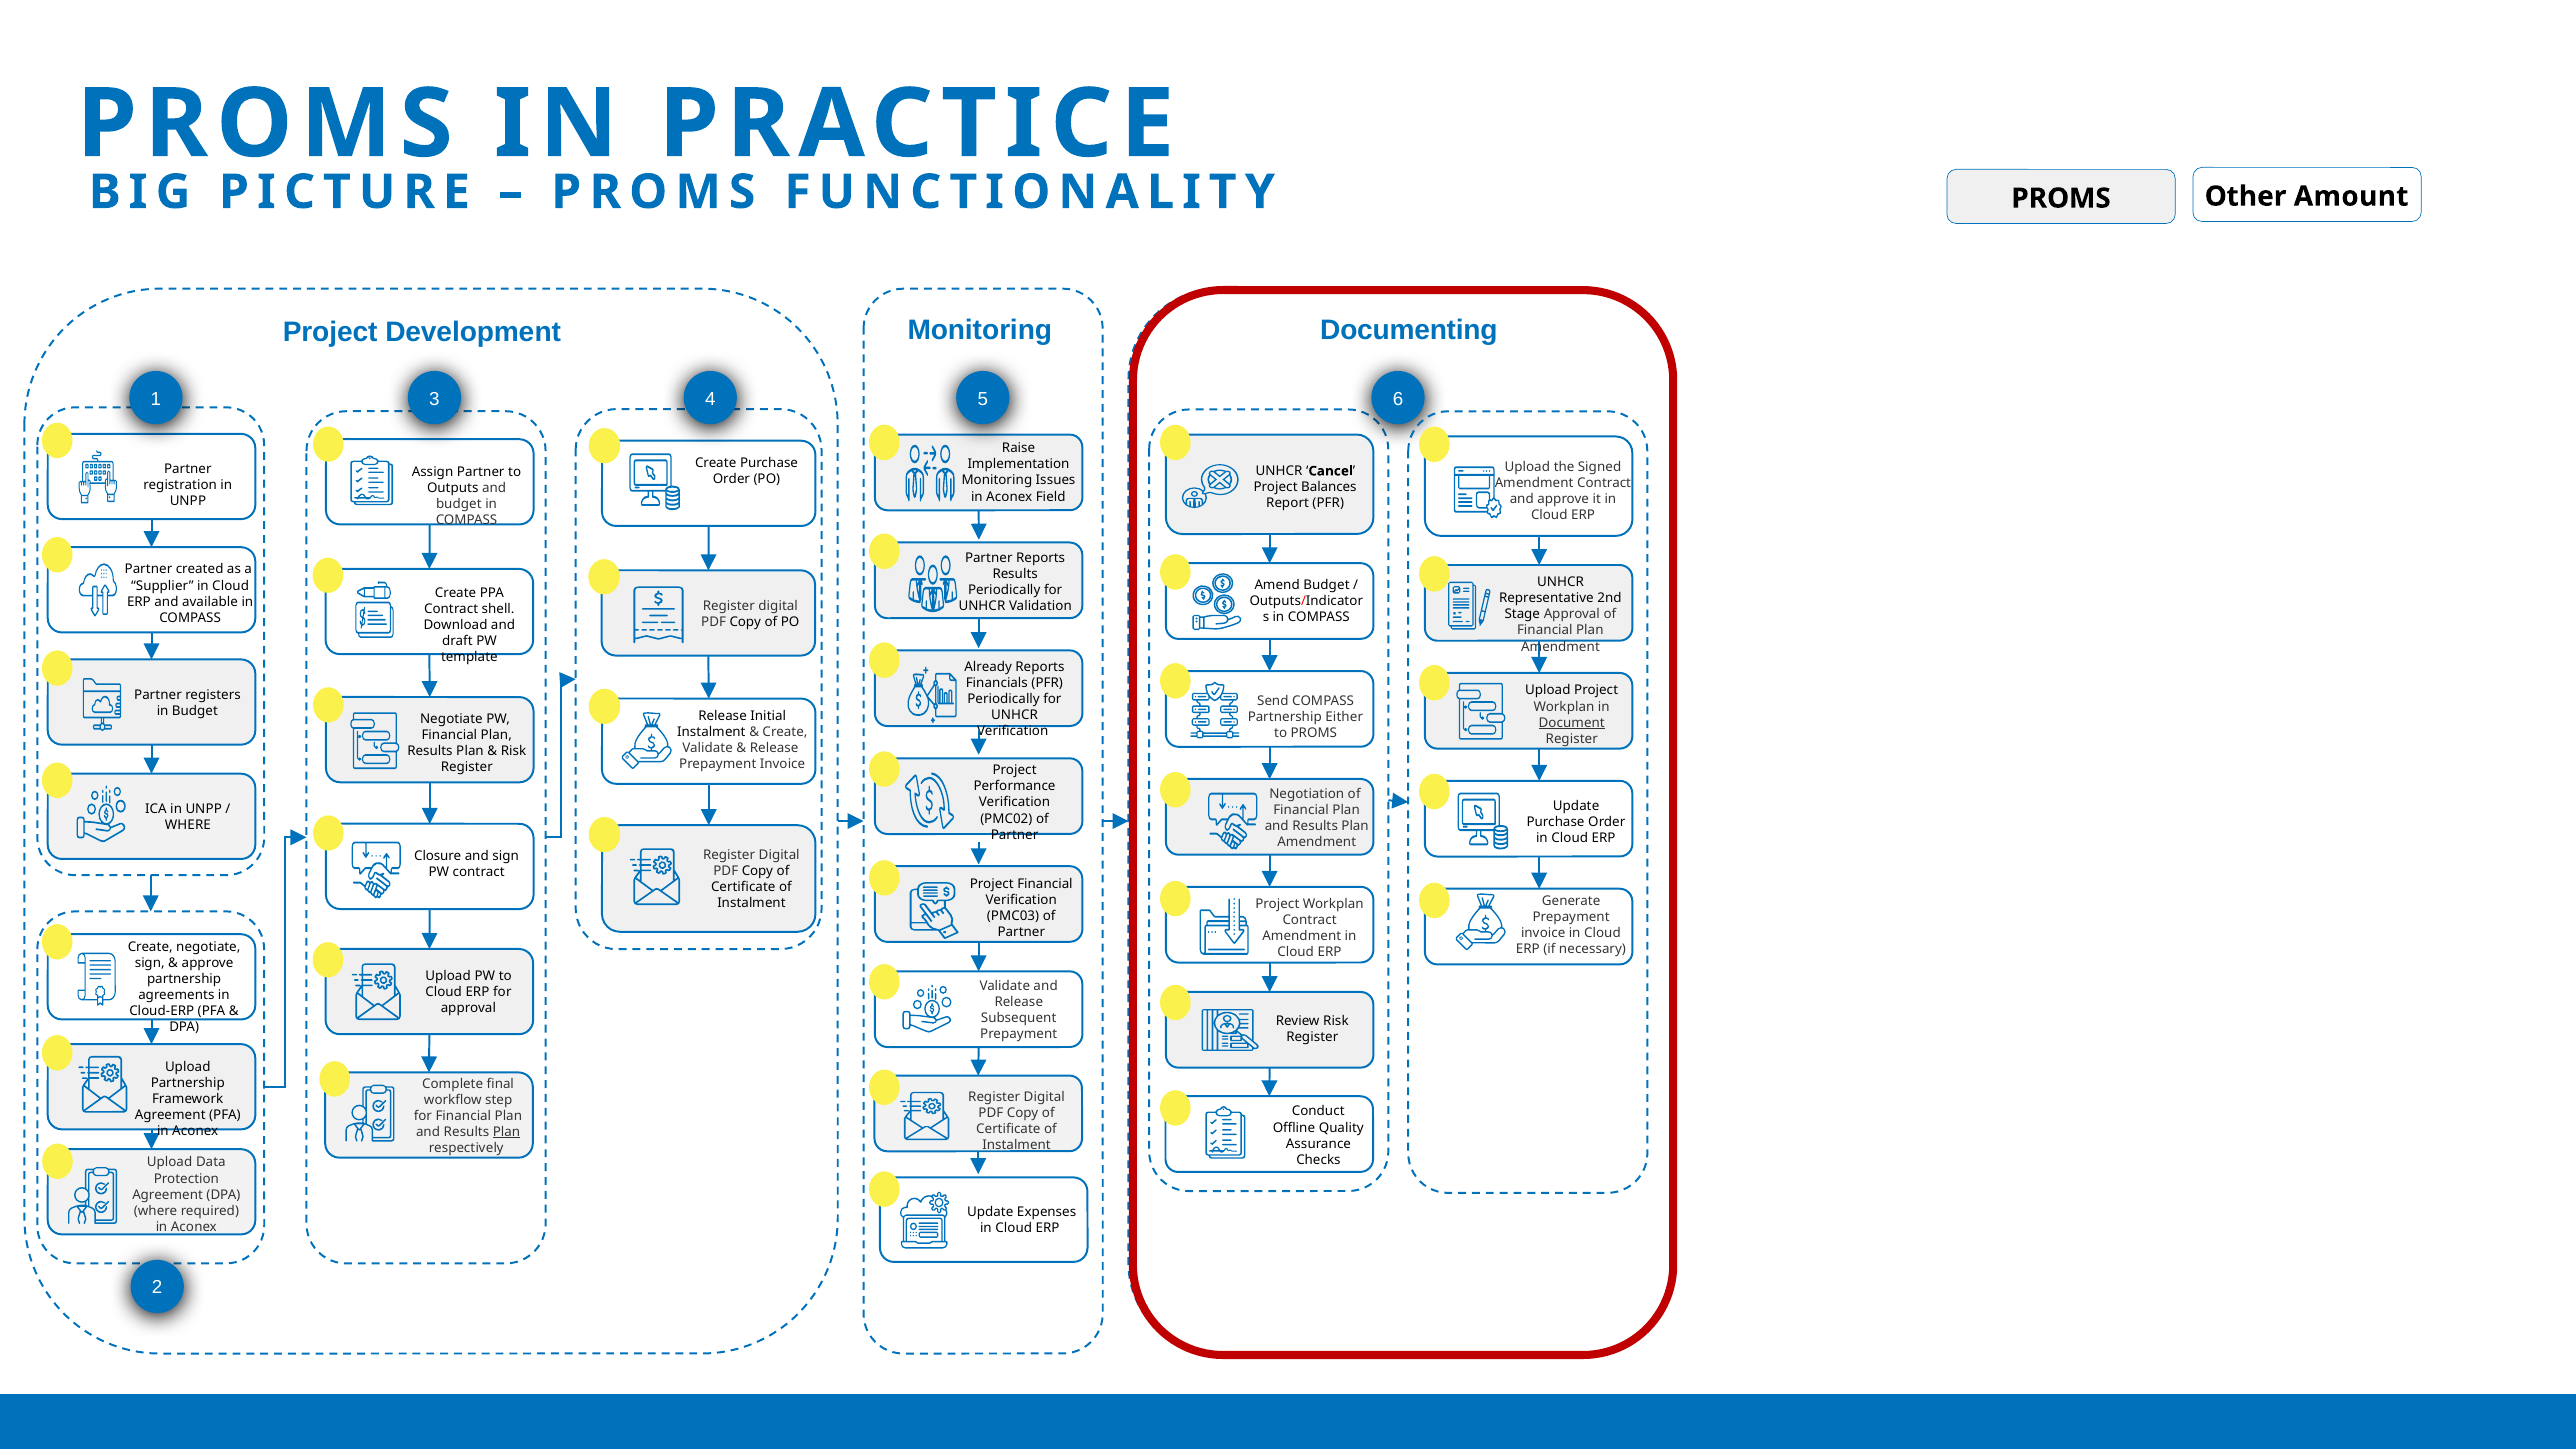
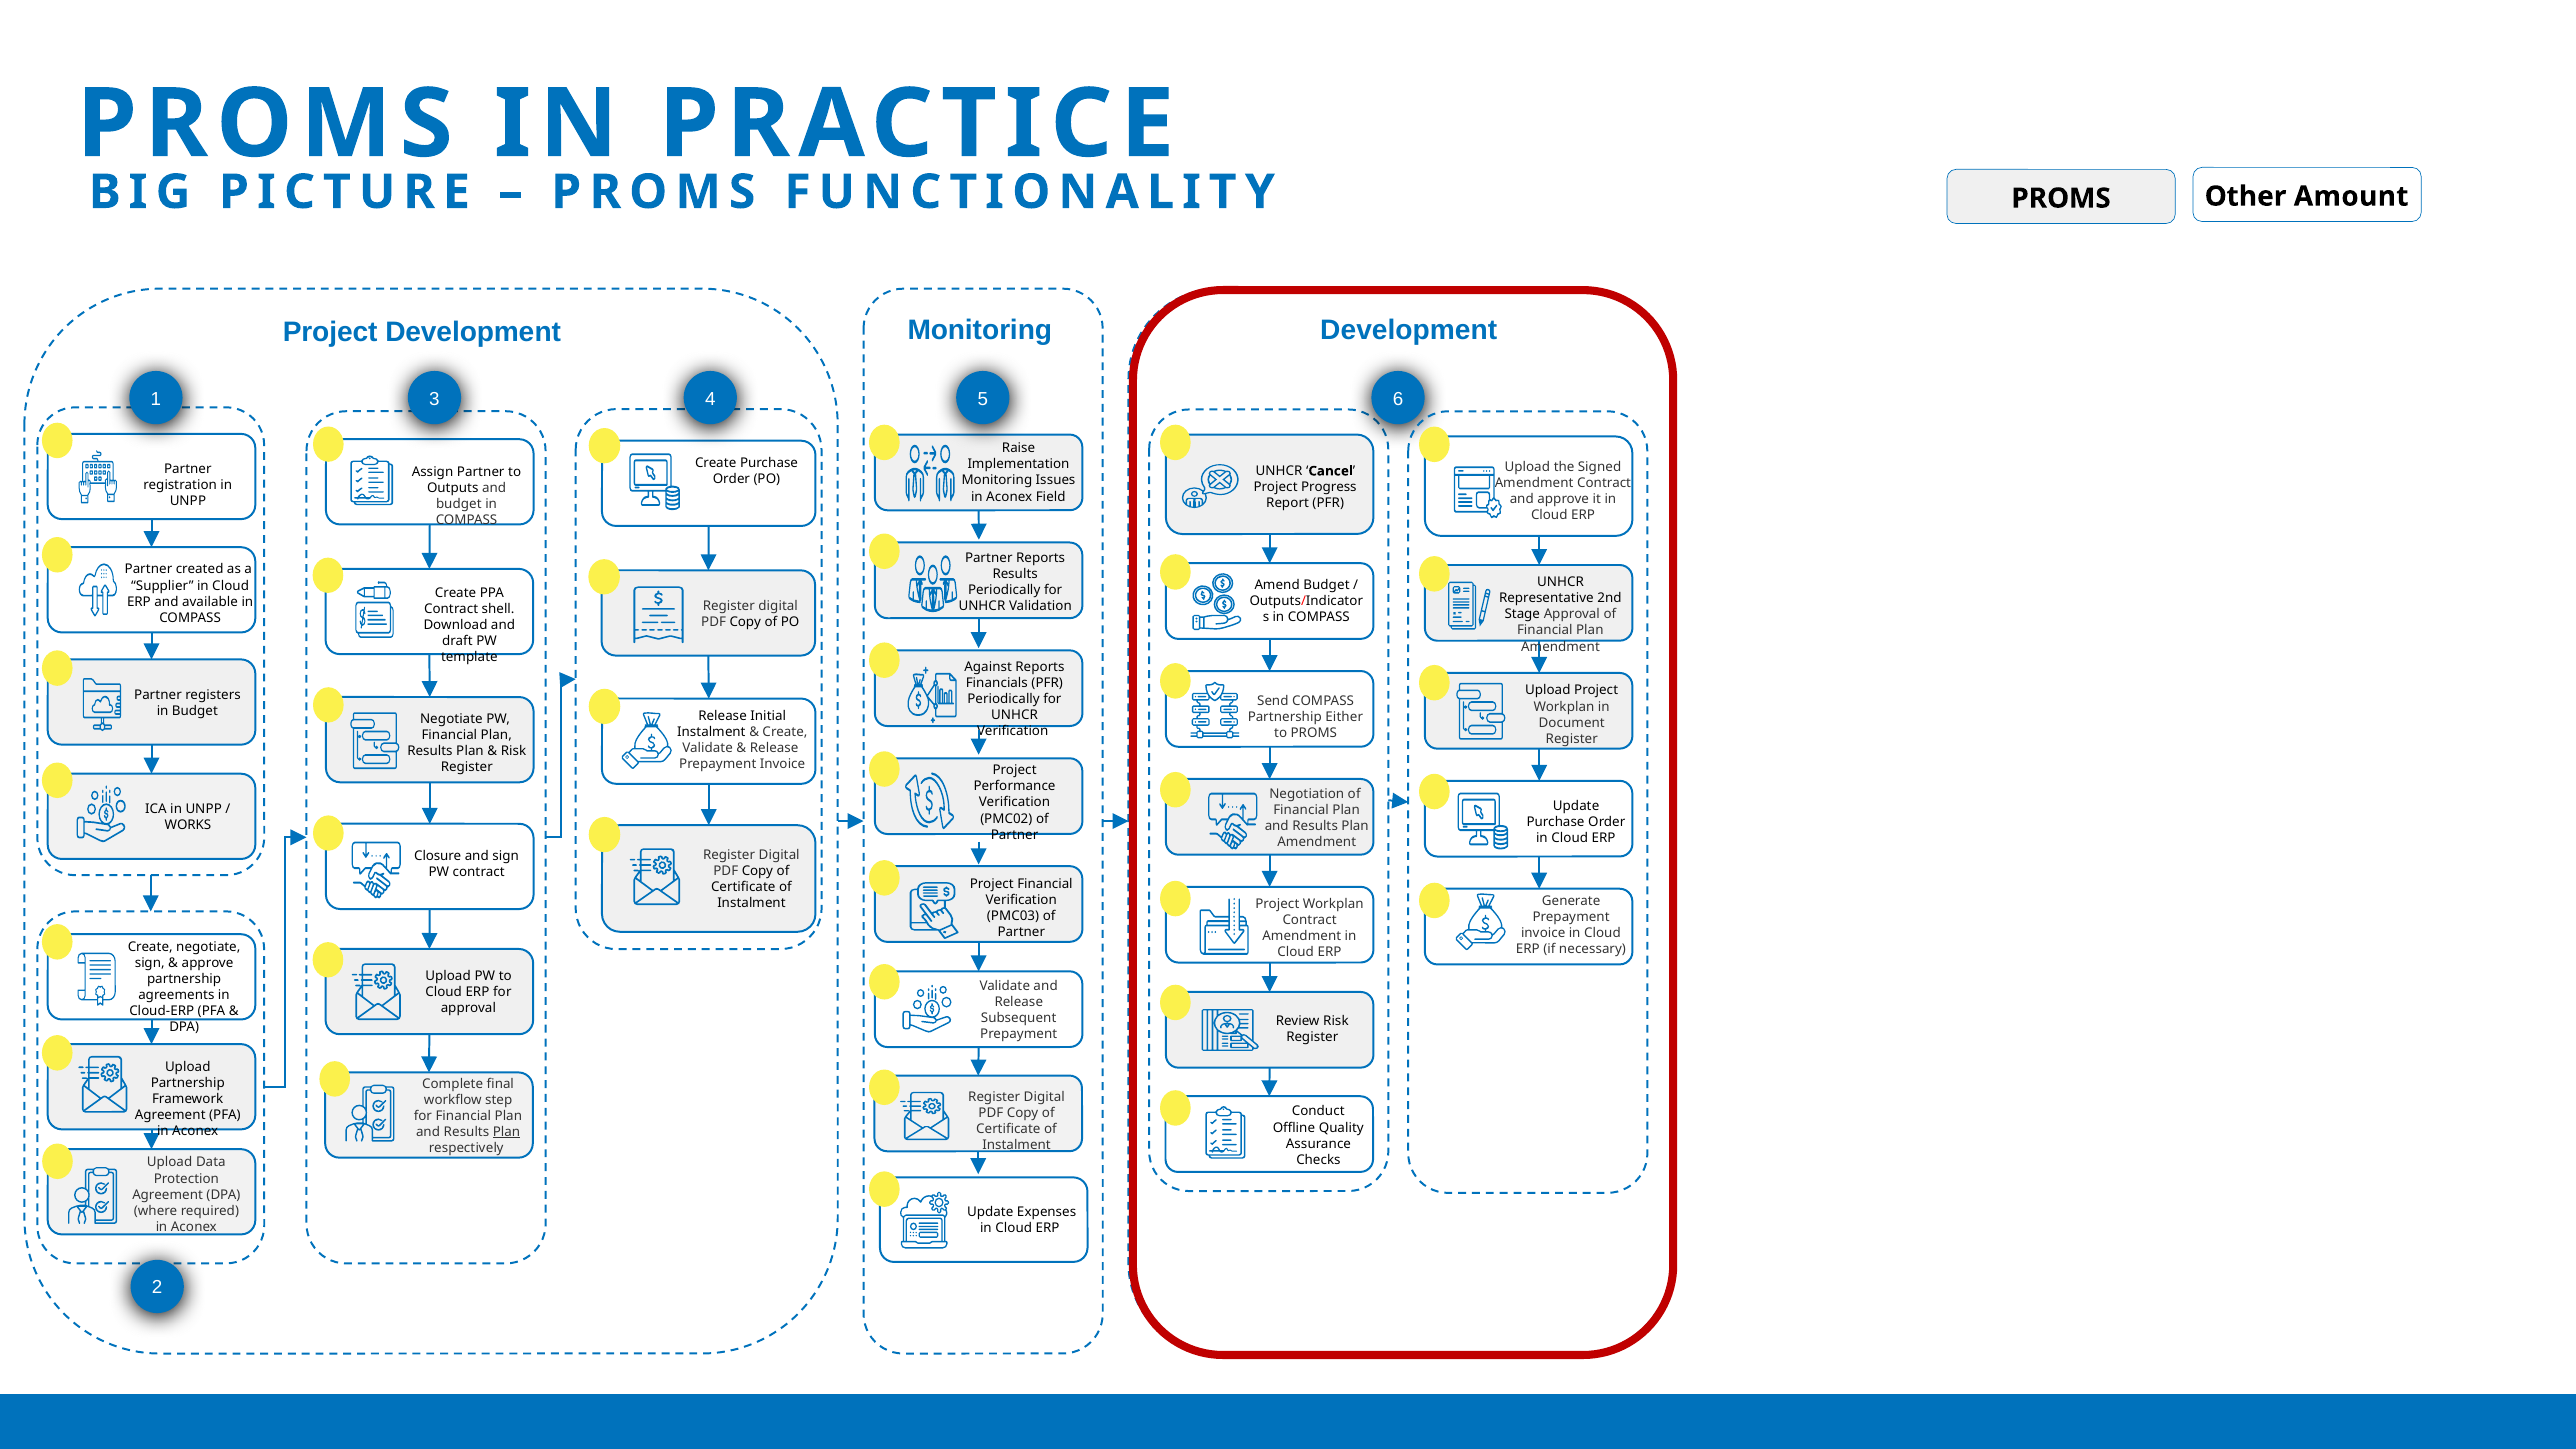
Documenting: Documenting -> Development (1409, 331)
Balances: Balances -> Progress (1329, 487)
Already: Already -> Against (988, 667)
Document underline: present -> none (1572, 723)
WHERE: WHERE -> WORKS (188, 825)
